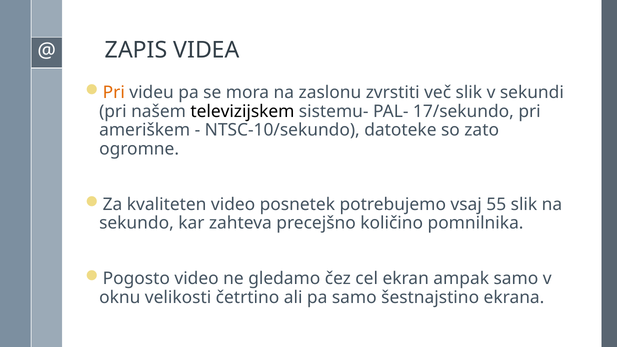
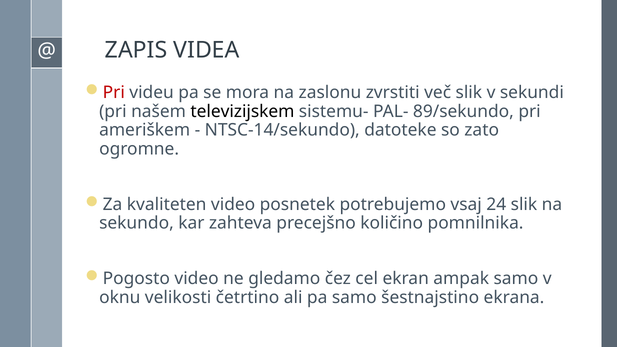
Pri colour: orange -> red (114, 93)
17/sekundo: 17/sekundo -> 89/sekundo (463, 111)
NTSC-10/sekundo: NTSC-10/sekundo -> NTSC-14/sekundo (282, 130)
55: 55 -> 24 (496, 204)
